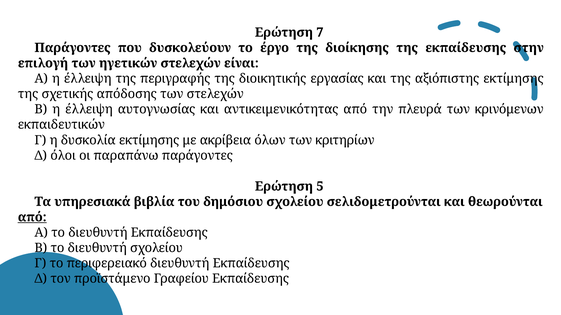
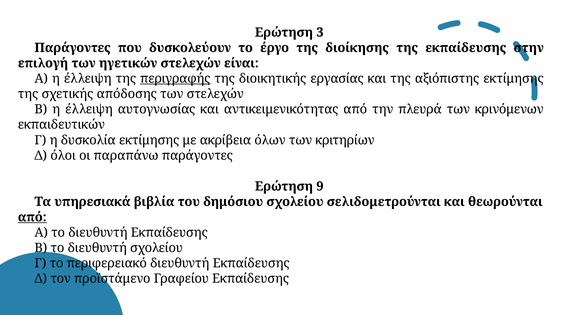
7: 7 -> 3 (320, 32)
περιγραφής underline: none -> present (175, 79)
5: 5 -> 9 (320, 187)
